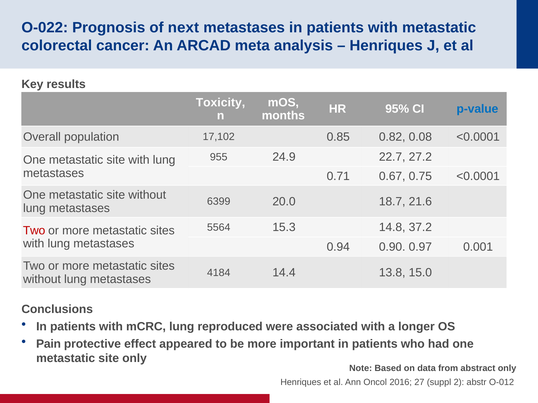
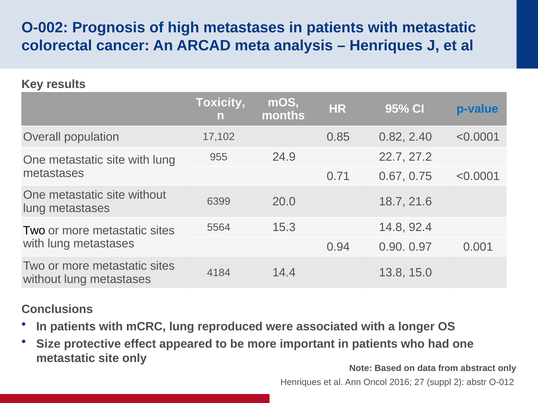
O-022: O-022 -> O-002 (45, 28)
next: next -> high (183, 28)
0.08: 0.08 -> 2.40 (420, 137)
37.2: 37.2 -> 92.4 (420, 228)
Two colour: red -> black (34, 231)
Pain: Pain -> Size (48, 344)
